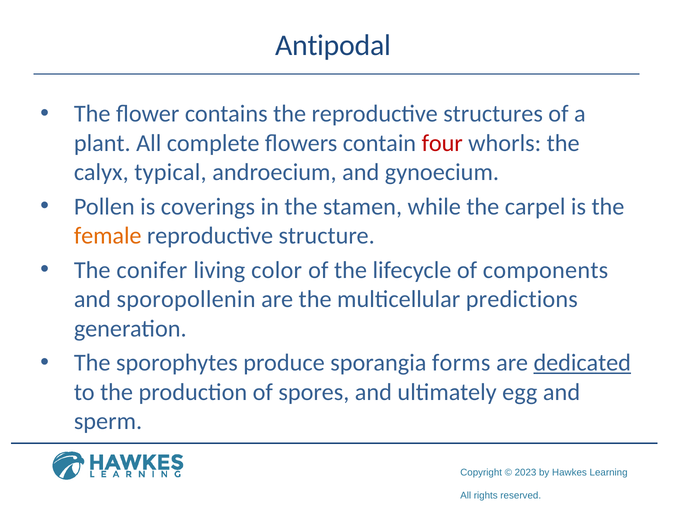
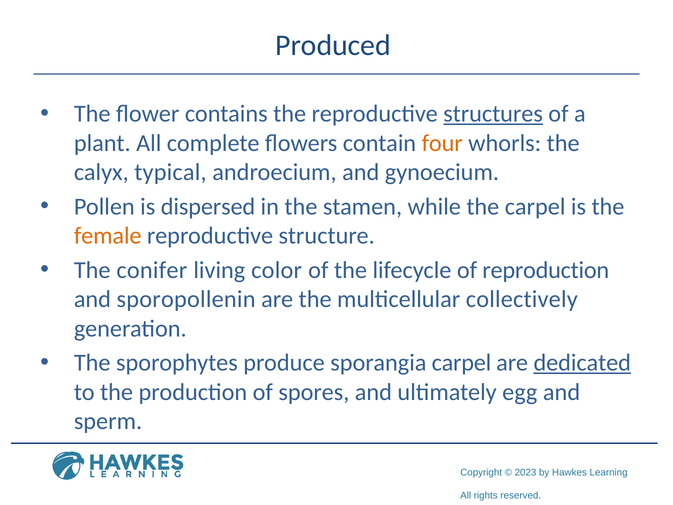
Antipodal: Antipodal -> Produced (333, 45)
structures underline: none -> present (493, 114)
four colour: red -> orange (442, 143)
coverings: coverings -> dispersed (208, 206)
components: components -> reproduction (546, 270)
predictions: predictions -> collectively (522, 299)
sporangia forms: forms -> carpel (461, 363)
